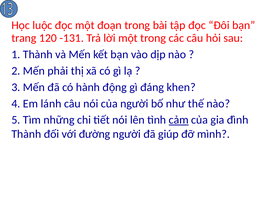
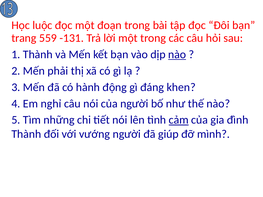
120: 120 -> 559 (48, 38)
nào underline: none -> present (177, 55)
lánh: lánh -> nghỉ (51, 104)
đường: đường -> vướng (94, 134)
